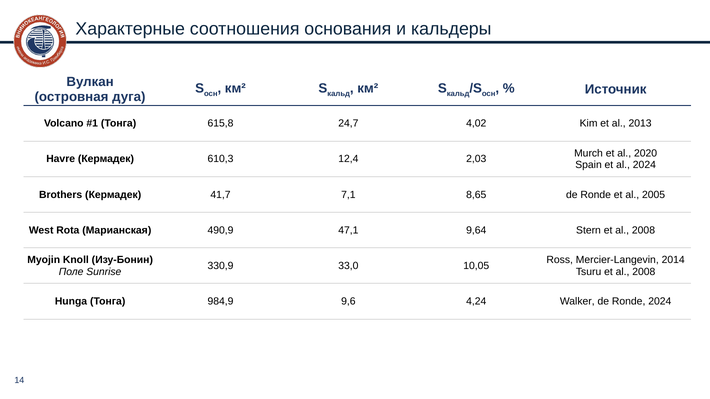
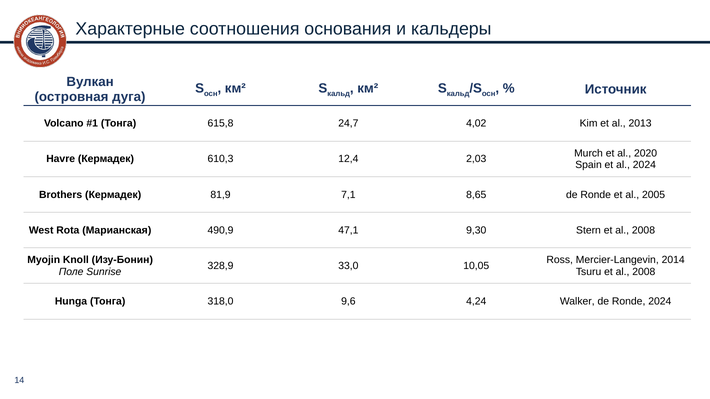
41,7: 41,7 -> 81,9 (220, 195)
9,64: 9,64 -> 9,30 (476, 230)
330,9: 330,9 -> 328,9 (220, 266)
984,9: 984,9 -> 318,0 (220, 302)
